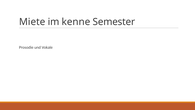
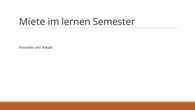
kenne: kenne -> lernen (76, 22)
